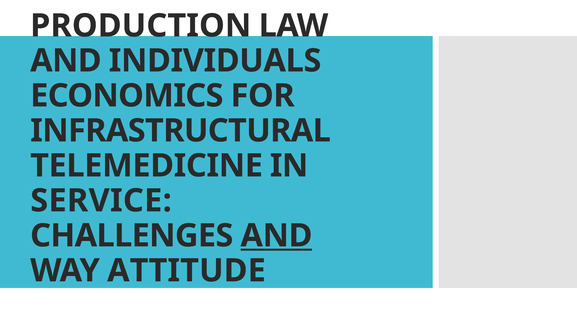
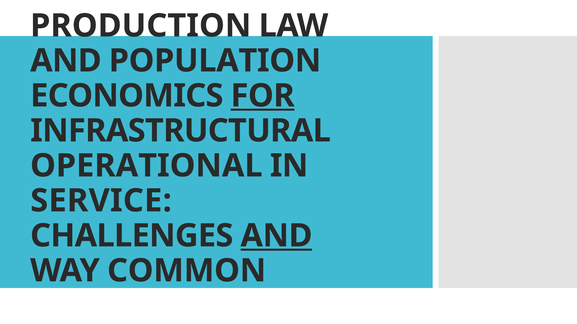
INDIVIDUALS: INDIVIDUALS -> POPULATION (215, 61)
FOR underline: none -> present (263, 96)
TELEMEDICINE: TELEMEDICINE -> OPERATIONAL (146, 166)
ATTITUDE: ATTITUDE -> COMMON (187, 271)
